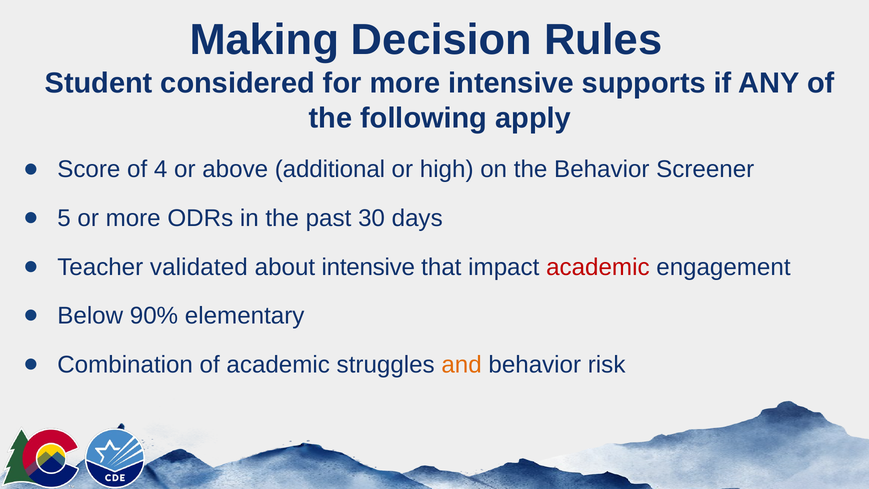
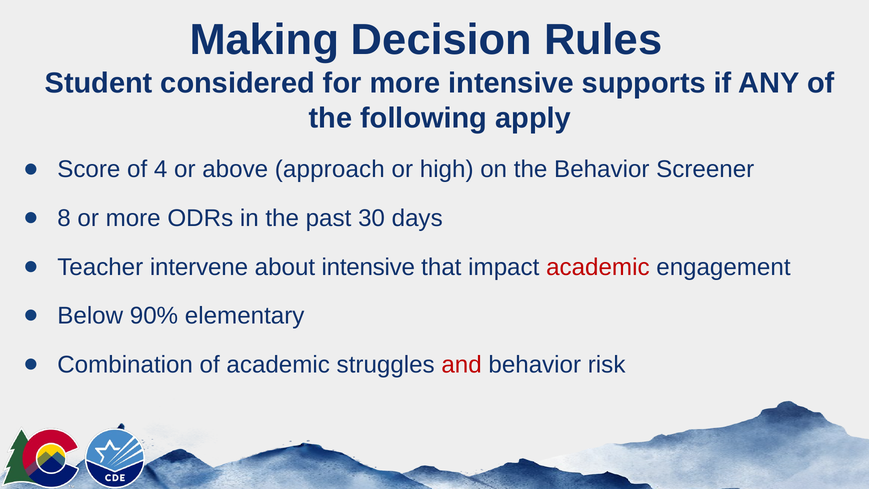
additional: additional -> approach (330, 169)
5: 5 -> 8 (64, 218)
validated: validated -> intervene (199, 267)
and colour: orange -> red (462, 365)
